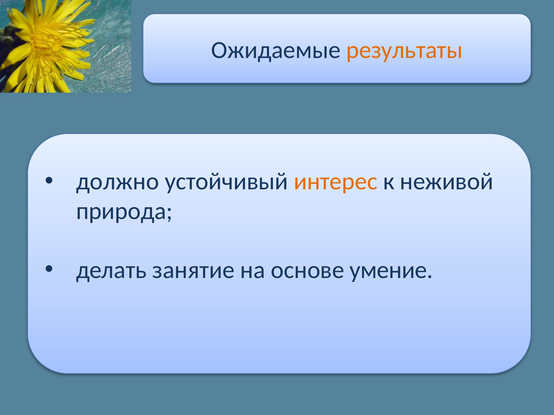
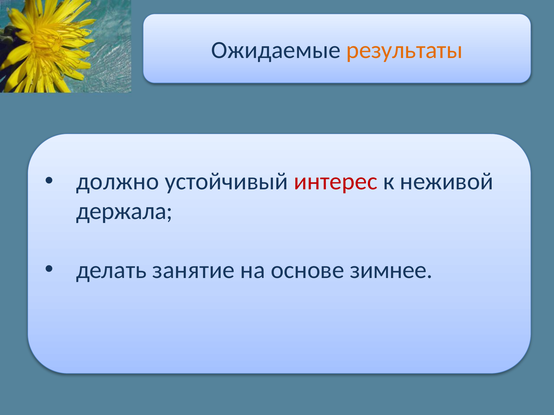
интерес colour: orange -> red (336, 182)
природа: природа -> держала (124, 211)
умение: умение -> зимнее (391, 270)
